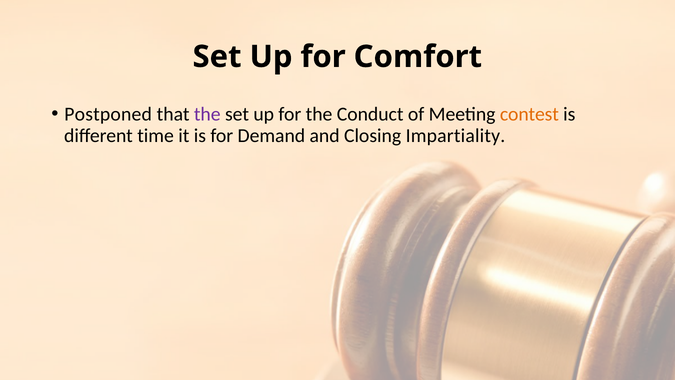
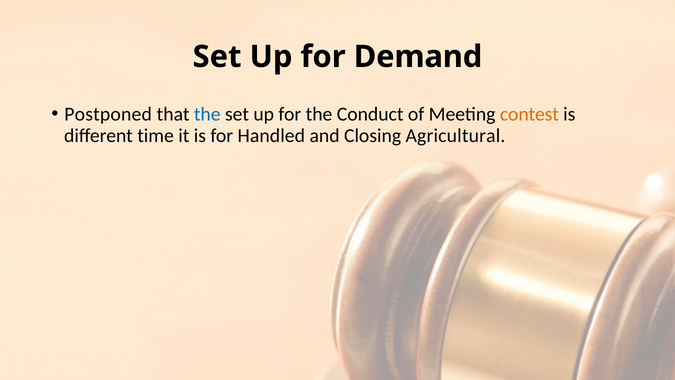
Comfort: Comfort -> Demand (418, 57)
the colour: purple -> blue (207, 114)
Demand: Demand -> Handled (271, 135)
Impartiality: Impartiality -> Agricultural (455, 135)
